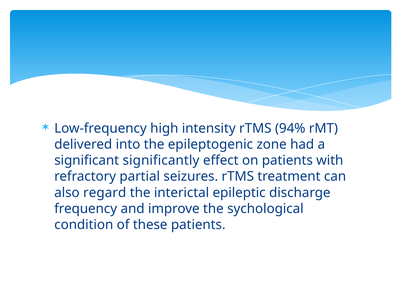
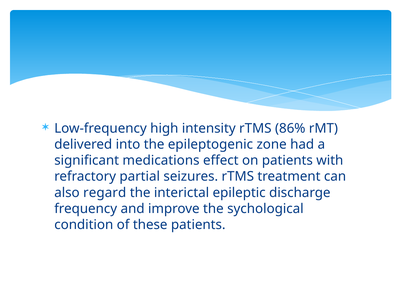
94%: 94% -> 86% (290, 128)
significantly: significantly -> medications (161, 160)
